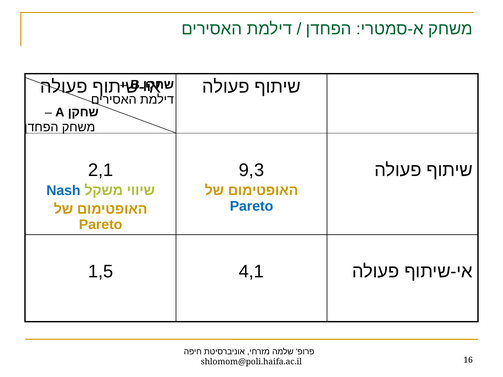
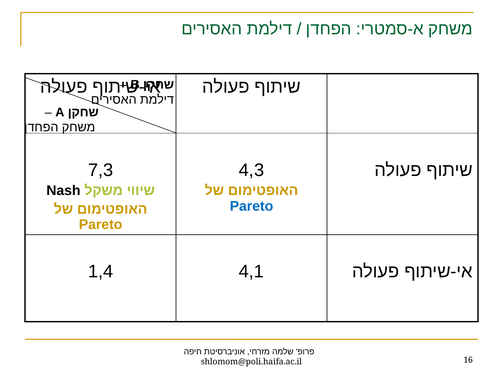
2,1: 2,1 -> 7,3 (101, 170)
9,3: 9,3 -> 4,3 (252, 170)
Nash colour: blue -> black (63, 191)
1,5: 1,5 -> 1,4 (101, 272)
